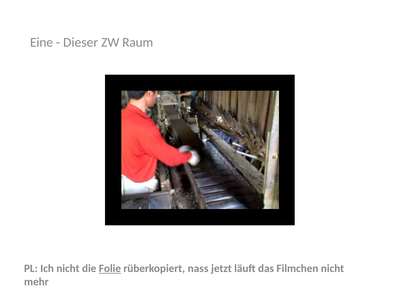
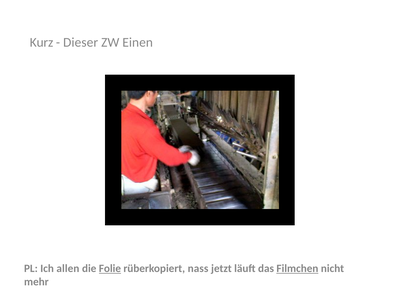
Eine: Eine -> Kurz (42, 43)
Raum: Raum -> Einen (138, 43)
Ich nicht: nicht -> allen (68, 268)
Filmchen underline: none -> present (297, 268)
